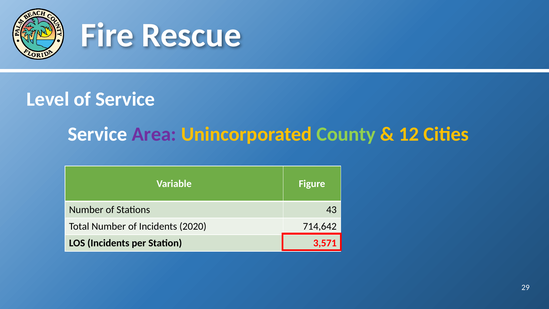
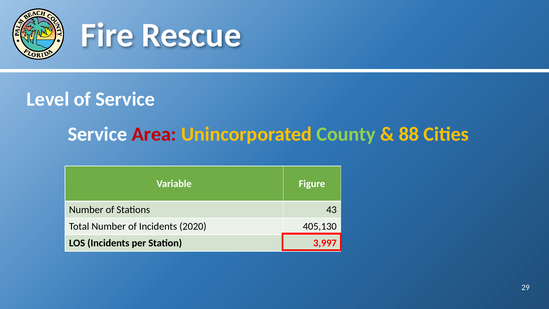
Area colour: purple -> red (154, 134)
12: 12 -> 88 (409, 134)
714,642: 714,642 -> 405,130 (320, 226)
3,571: 3,571 -> 3,997 (325, 243)
